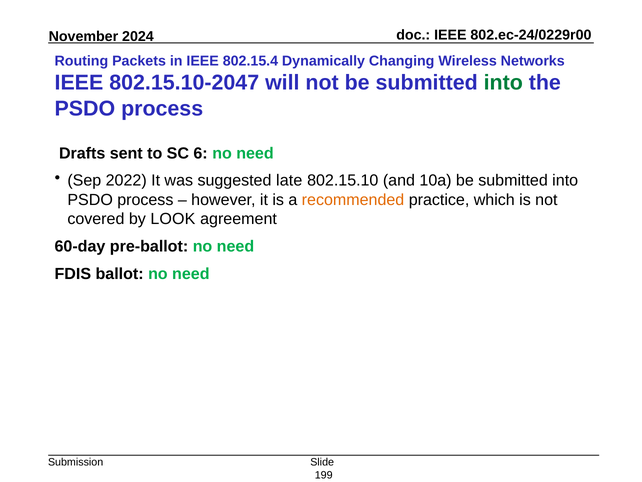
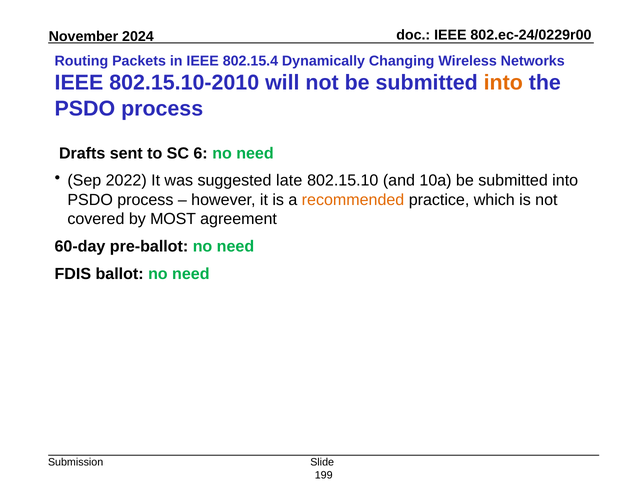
802.15.10-2047: 802.15.10-2047 -> 802.15.10-2010 (184, 83)
into colour: green -> orange (503, 83)
LOOK: LOOK -> MOST (173, 219)
